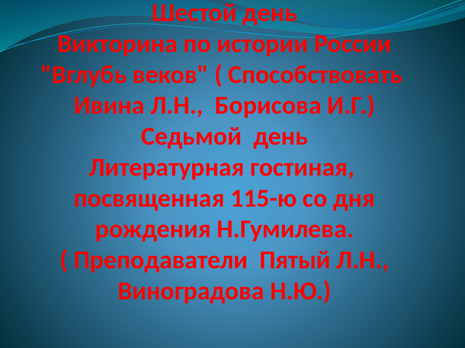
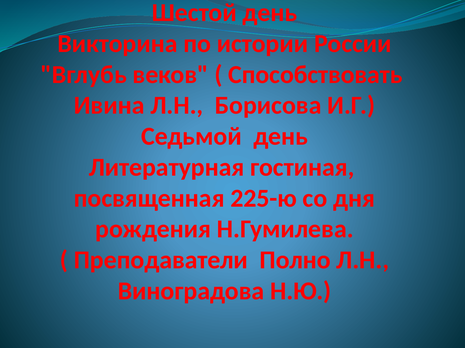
115-ю: 115-ю -> 225-ю (264, 199)
Пятый: Пятый -> Полно (295, 261)
